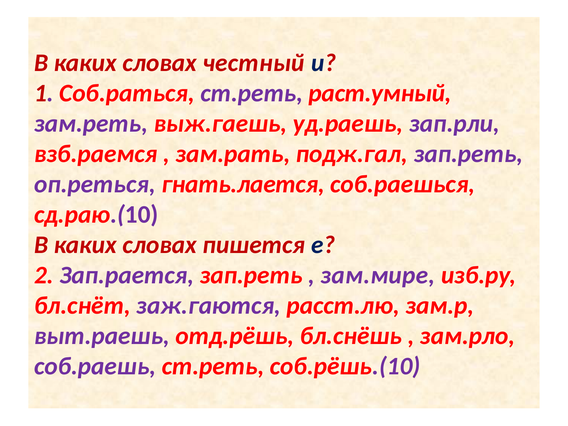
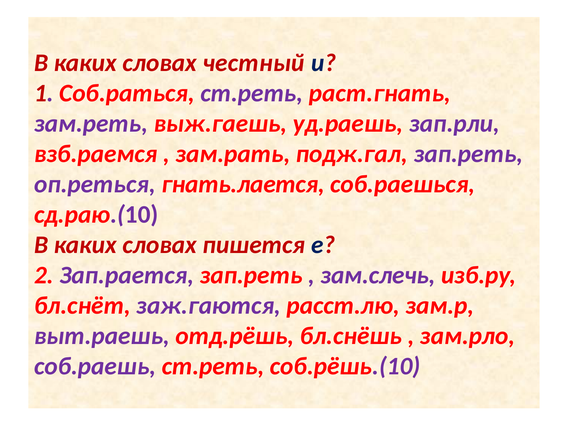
раст.умный: раст.умный -> раст.гнать (380, 93)
зам.мире: зам.мире -> зам.слечь (378, 275)
